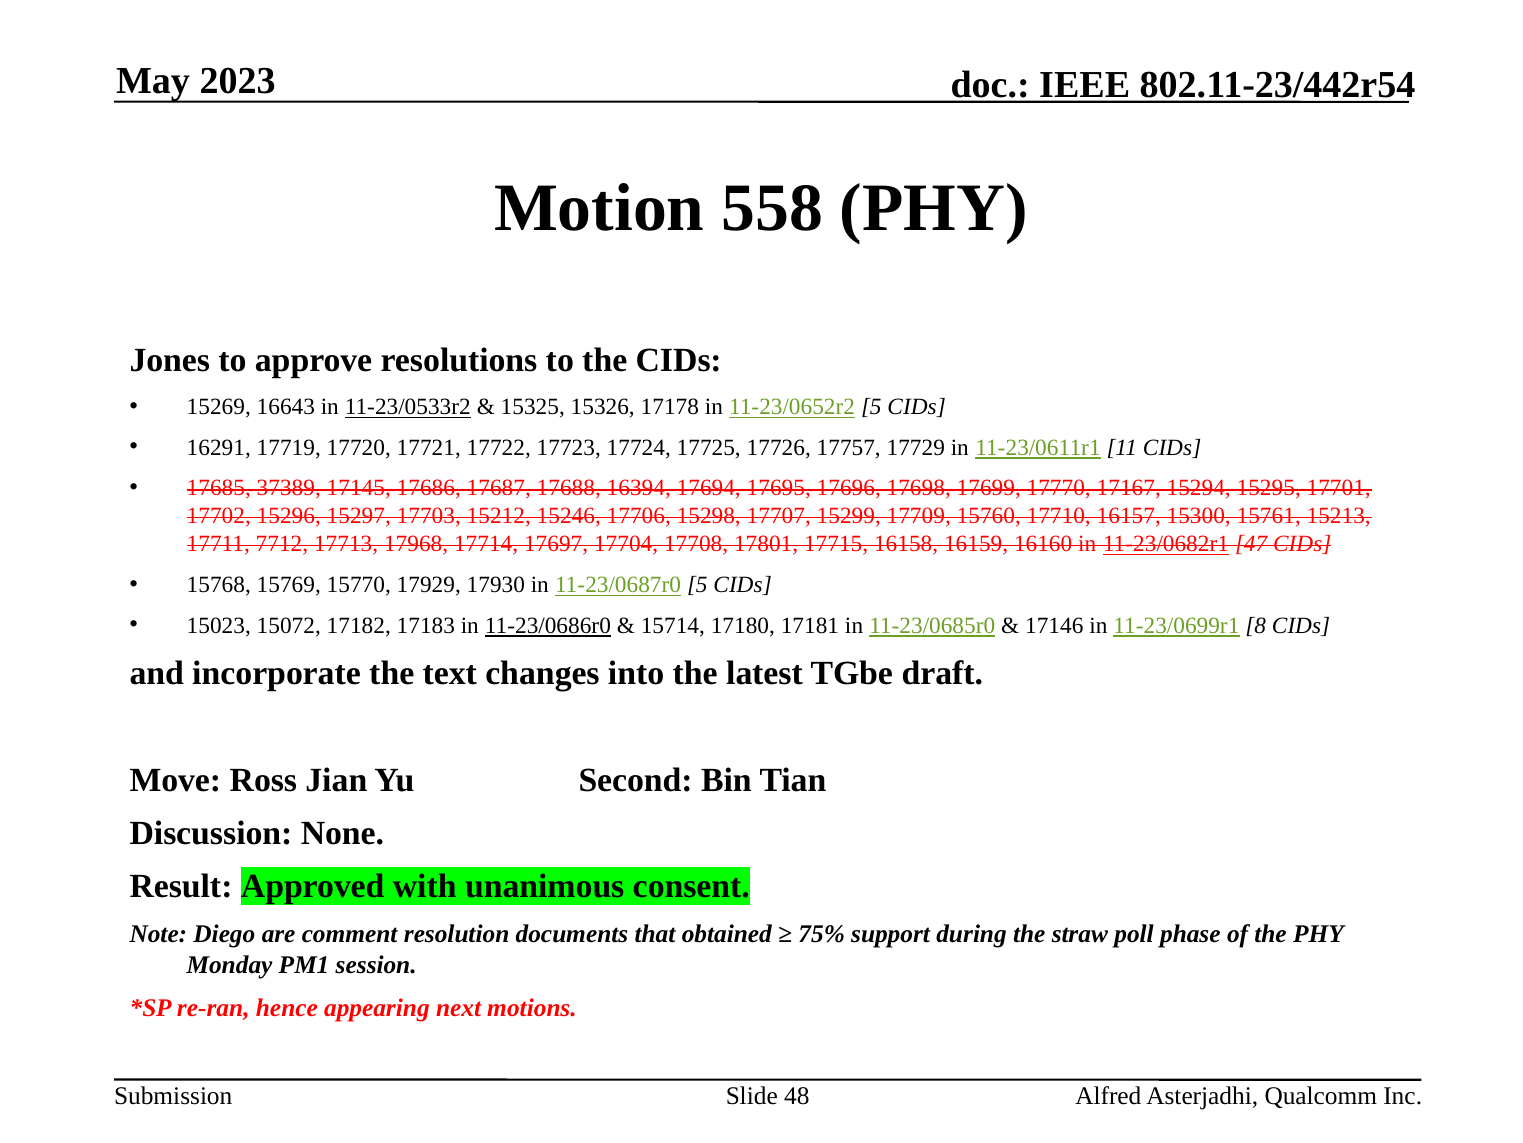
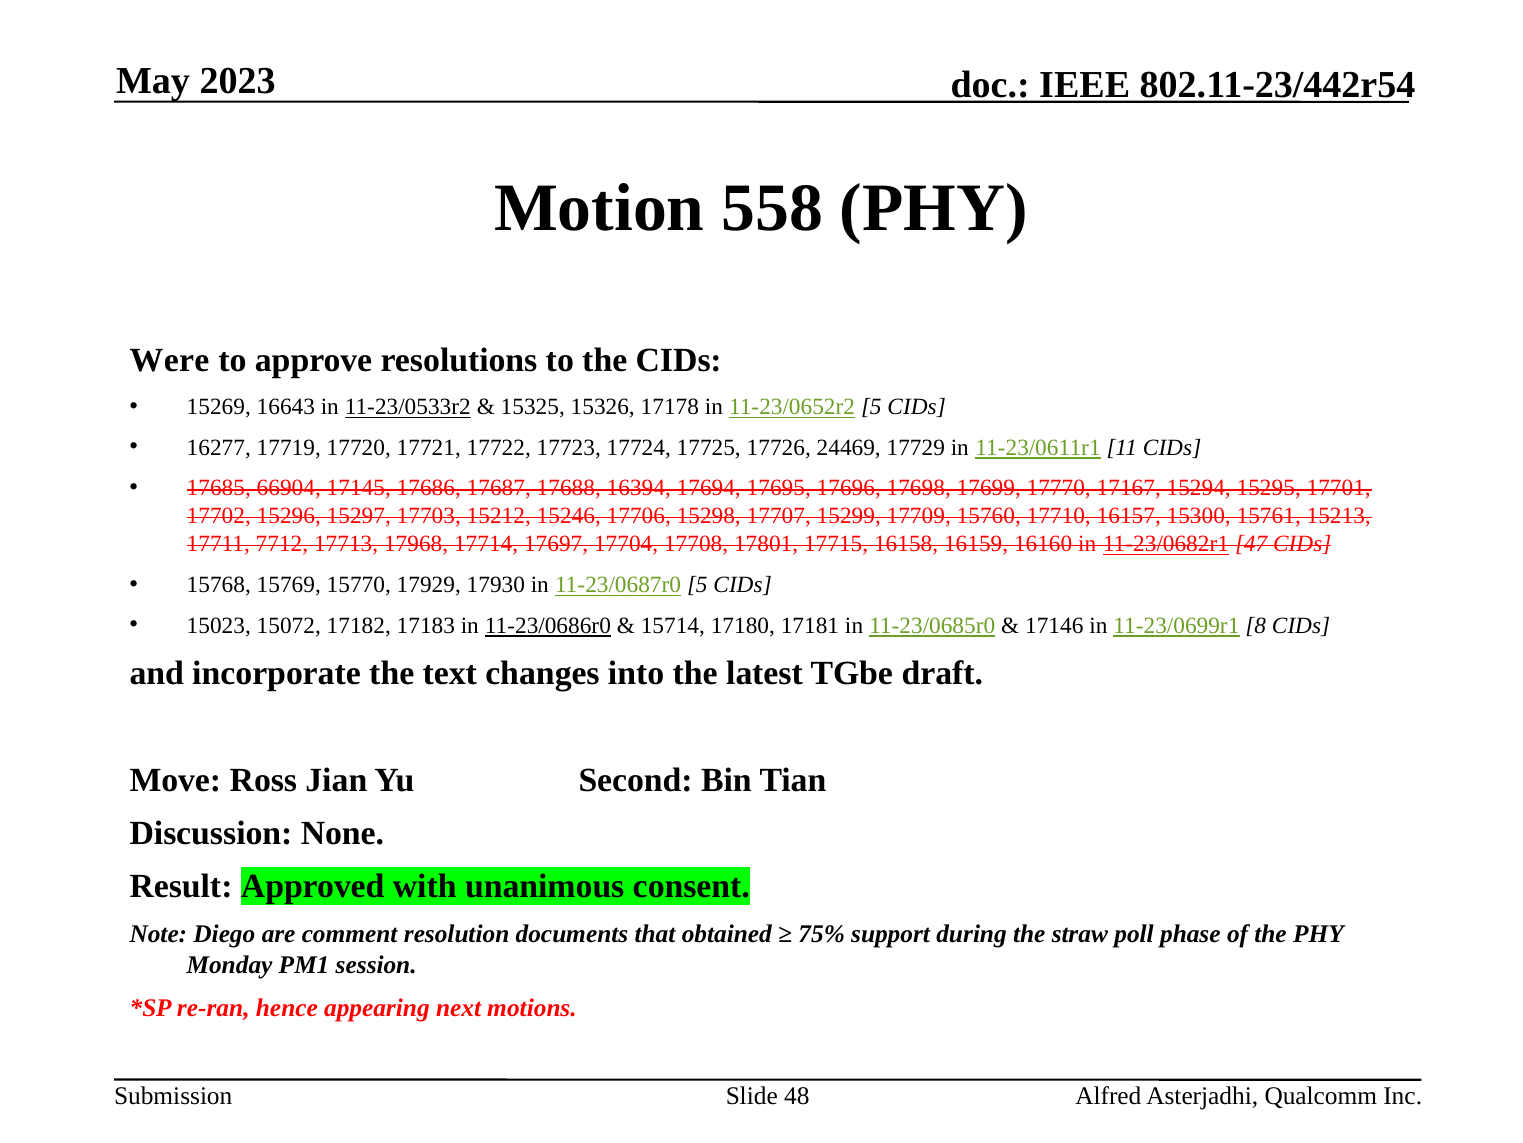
Jones: Jones -> Were (170, 360)
16291: 16291 -> 16277 (219, 447)
17757: 17757 -> 24469 (849, 447)
37389: 37389 -> 66904 (289, 488)
